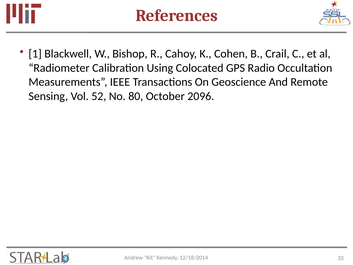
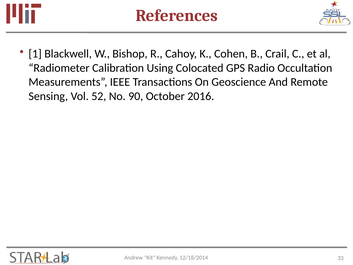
80: 80 -> 90 (136, 96)
2096: 2096 -> 2016 (201, 96)
